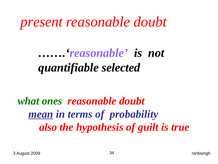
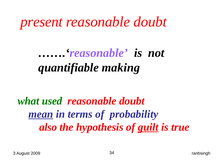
selected: selected -> making (121, 67)
ones: ones -> used (52, 101)
guilt underline: none -> present (148, 127)
